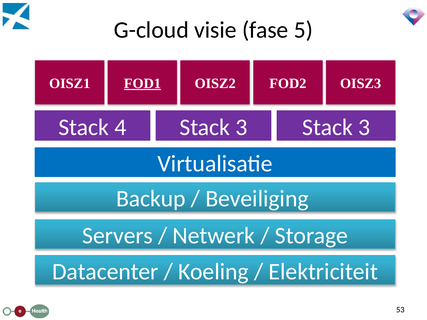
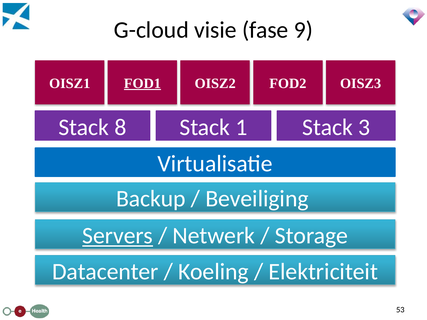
5: 5 -> 9 (303, 30)
4: 4 -> 8 (120, 127)
3: 3 -> 1 (241, 127)
Servers underline: none -> present (118, 236)
